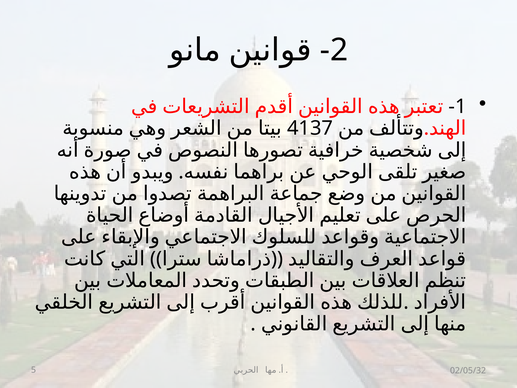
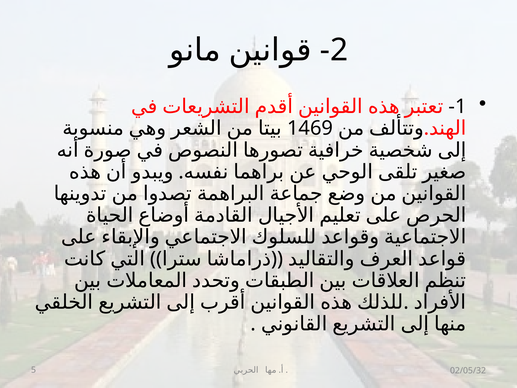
4137: 4137 -> 1469 (310, 128)
